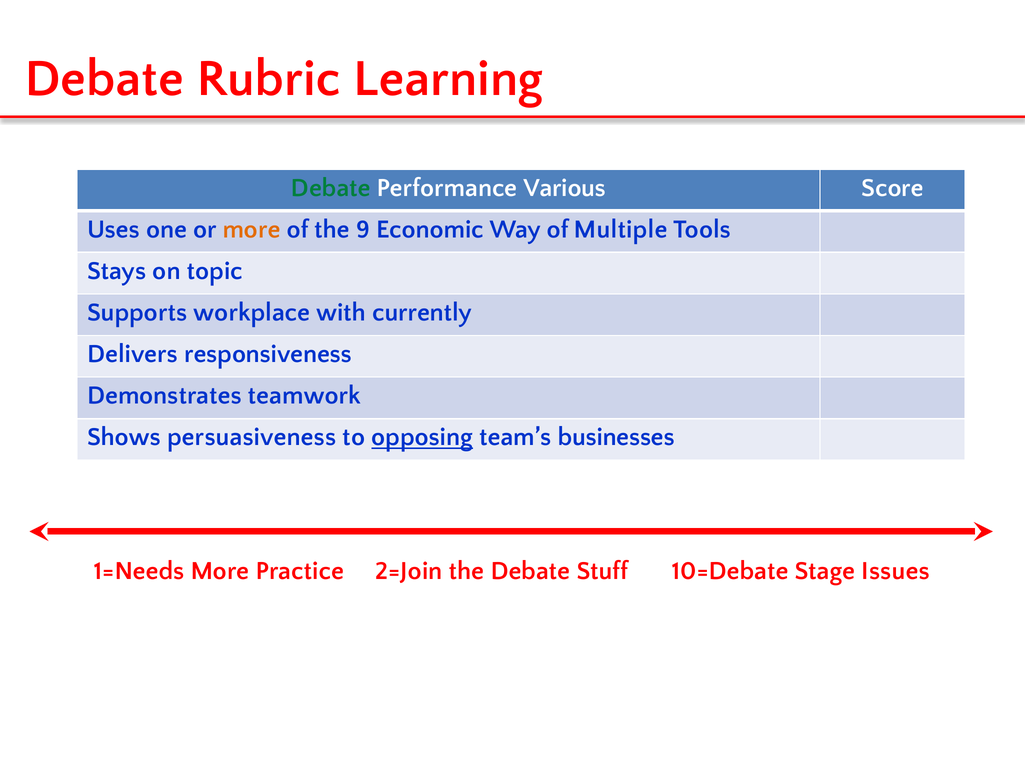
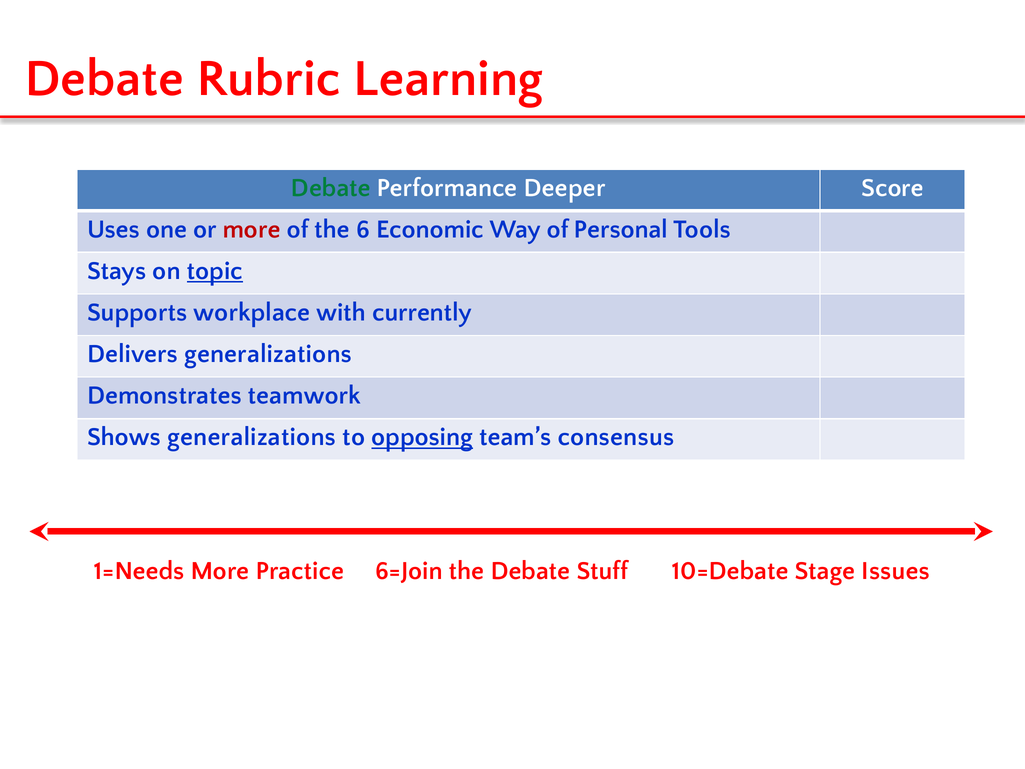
Various: Various -> Deeper (565, 188)
more colour: orange -> red (252, 229)
9: 9 -> 6 (363, 229)
Multiple: Multiple -> Personal (621, 229)
topic underline: none -> present (215, 271)
Delivers responsiveness: responsiveness -> generalizations (268, 354)
Shows persuasiveness: persuasiveness -> generalizations (252, 437)
businesses: businesses -> consensus (616, 437)
2=Join: 2=Join -> 6=Join (409, 571)
